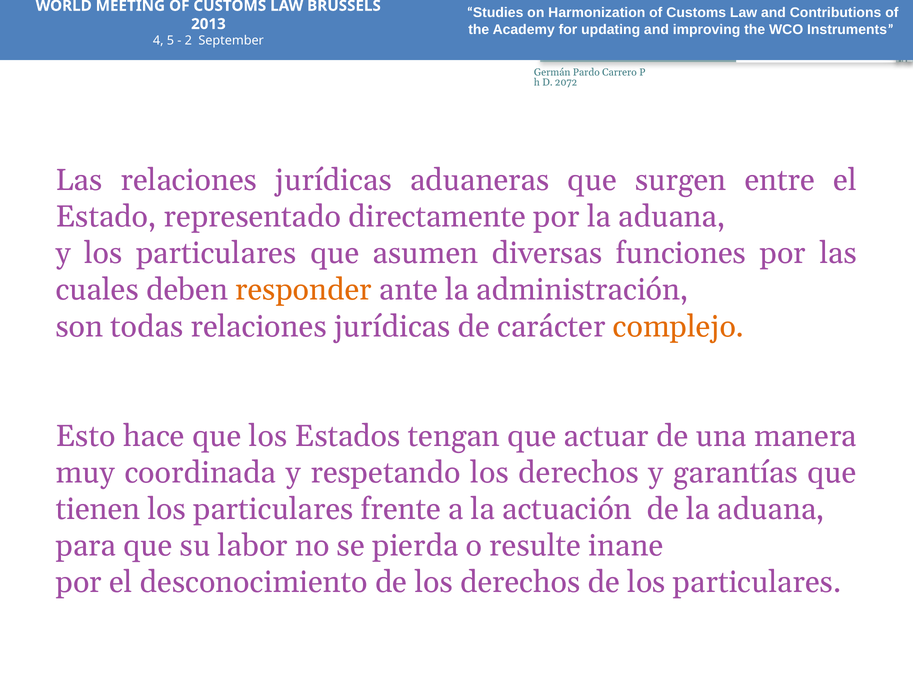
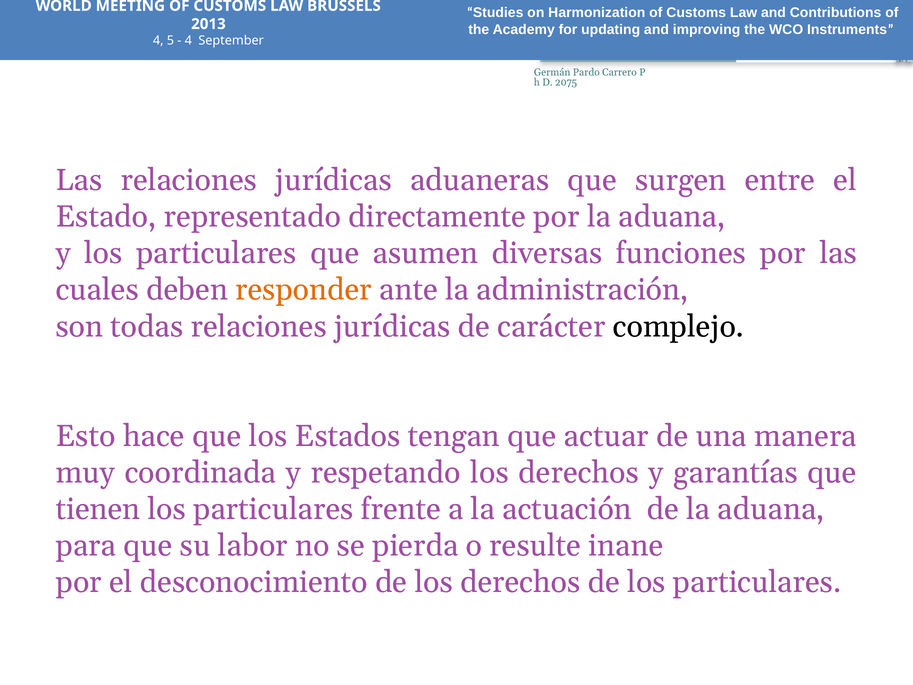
2: 2 -> 4 (188, 41)
2072: 2072 -> 2075 (566, 83)
complejo colour: orange -> black (679, 326)
